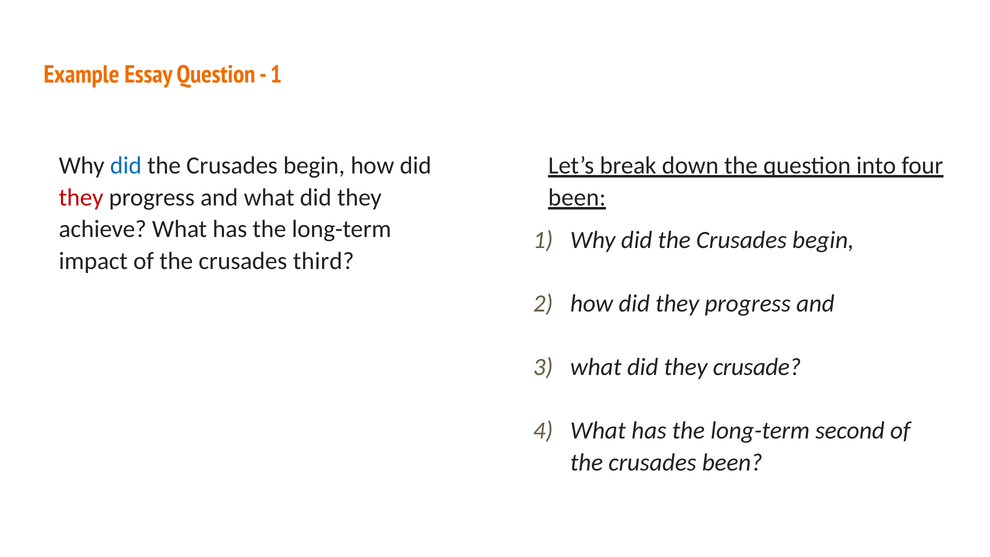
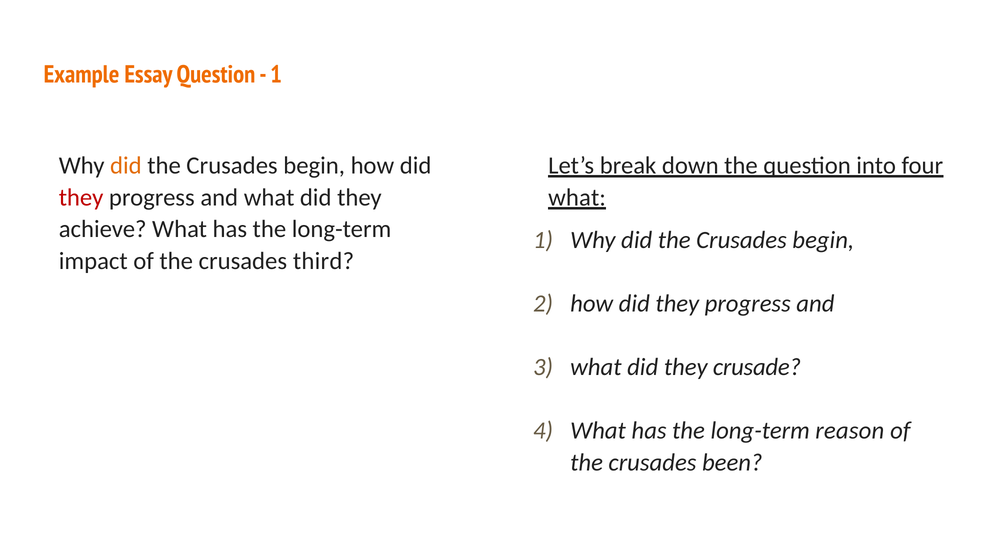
did colour: blue -> orange (126, 166)
been: been -> what (577, 197)
second: second -> reason (850, 431)
